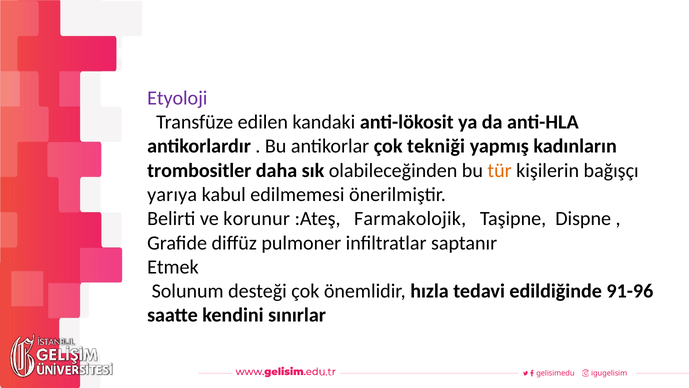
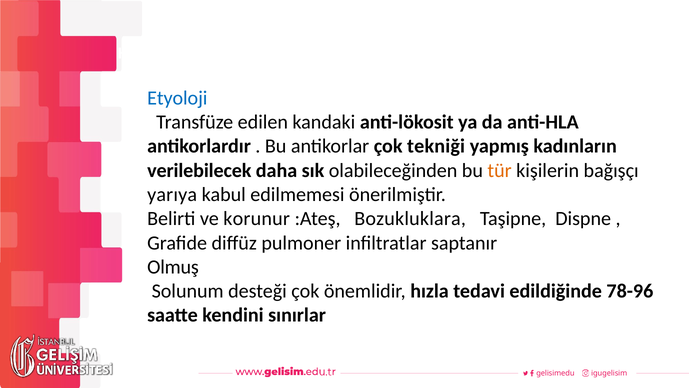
Etyoloji colour: purple -> blue (177, 98)
trombositler: trombositler -> verilebilecek (199, 170)
Farmakolojik: Farmakolojik -> Bozukluklara (410, 218)
Etmek: Etmek -> Olmuş (173, 267)
91-96: 91-96 -> 78-96 (630, 291)
